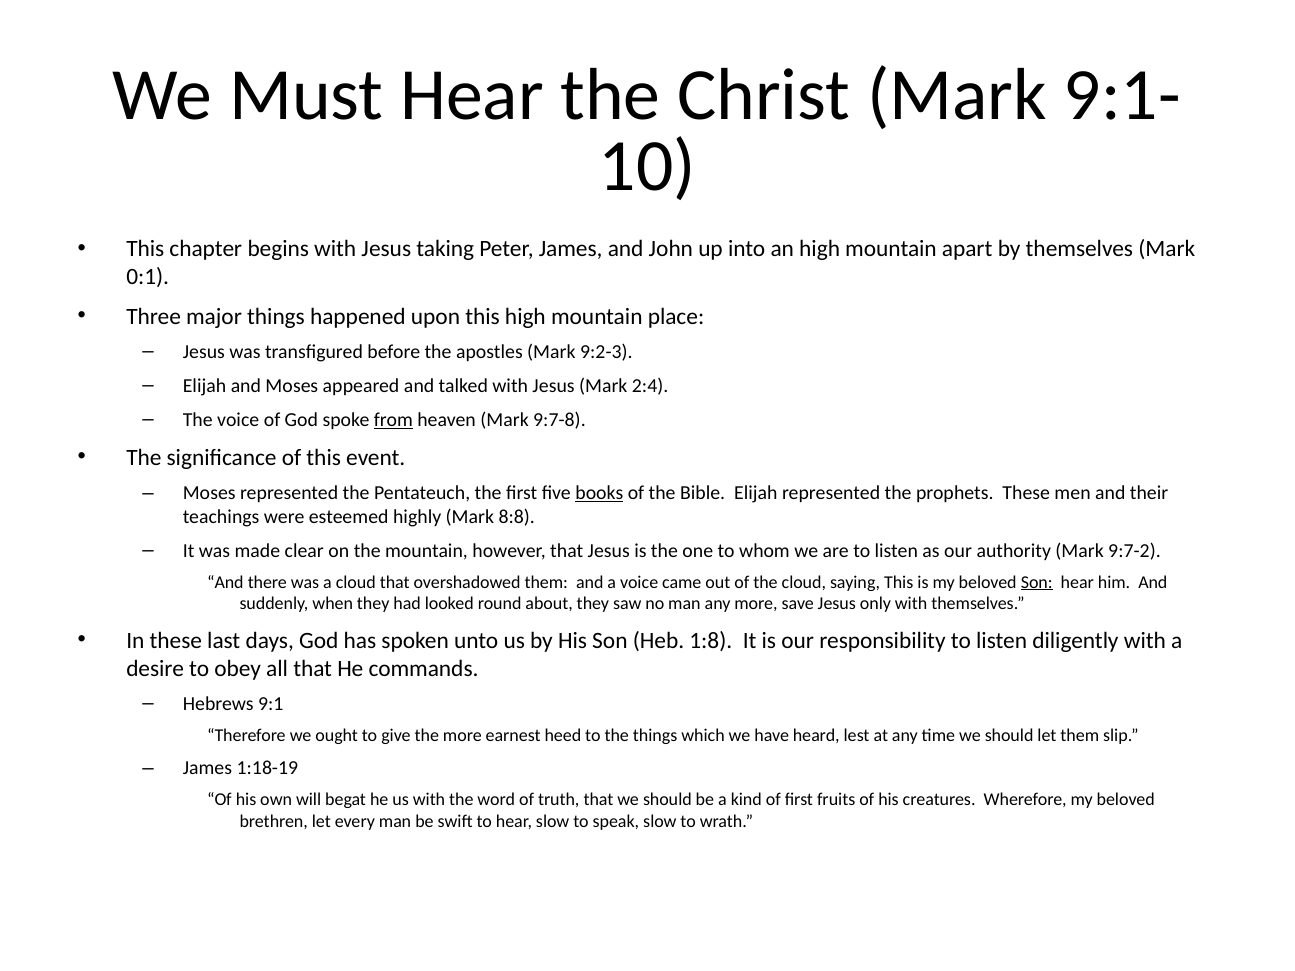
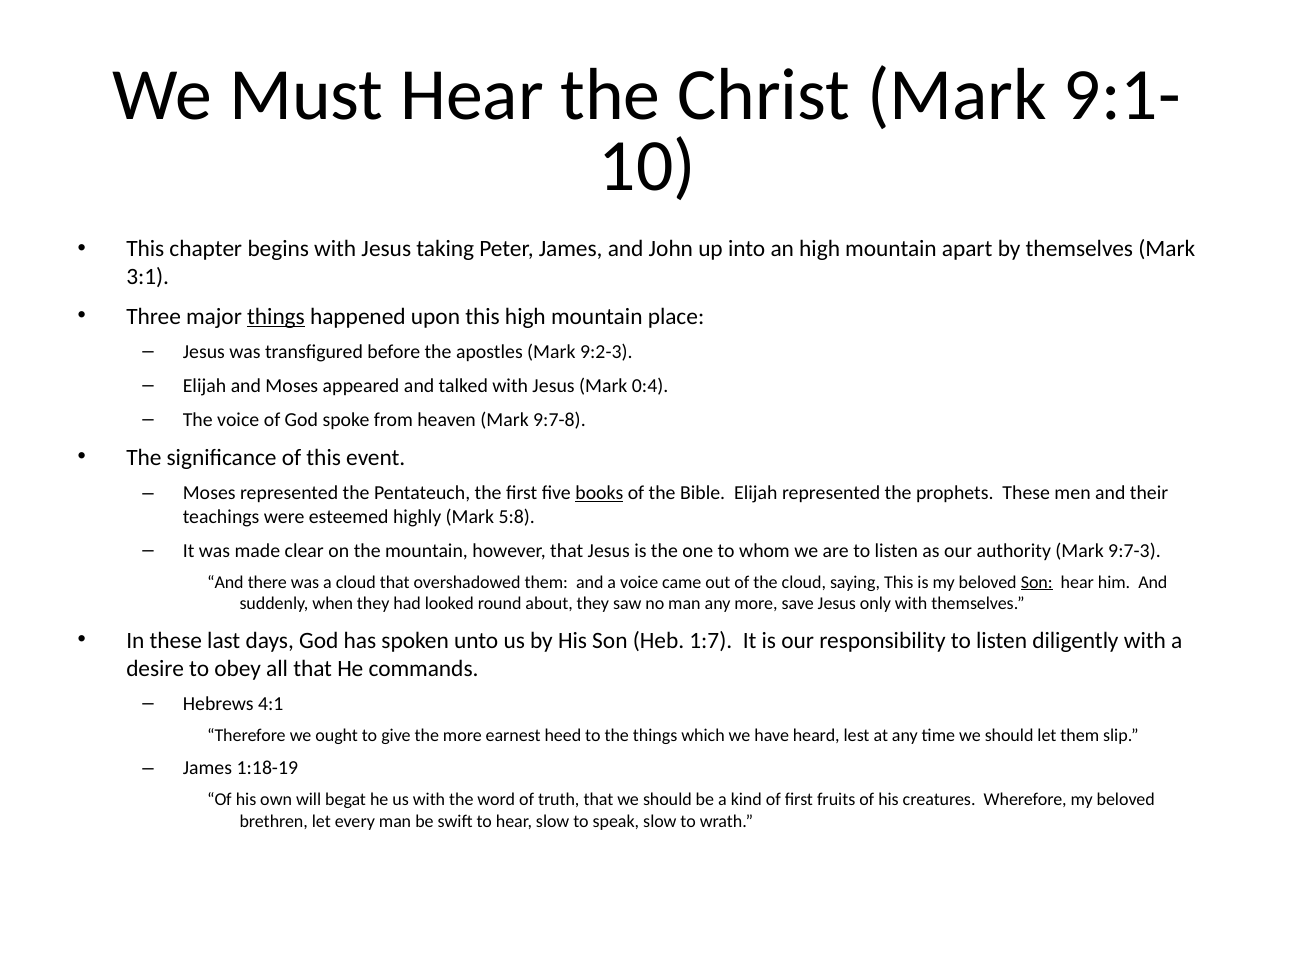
0:1: 0:1 -> 3:1 (148, 277)
things underline: none -> present (276, 316)
2:4: 2:4 -> 0:4 (650, 386)
from underline: present -> none (393, 420)
8:8: 8:8 -> 5:8 (517, 517)
9:7-2: 9:7-2 -> 9:7-3 (1135, 551)
1:8: 1:8 -> 1:7 (711, 641)
9:1: 9:1 -> 4:1 (271, 704)
